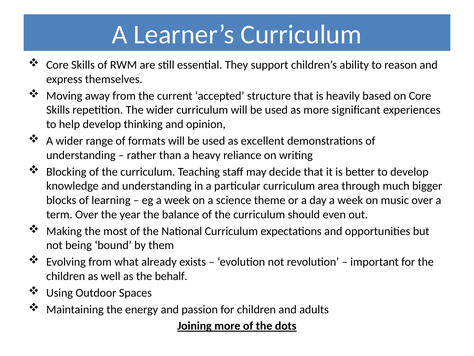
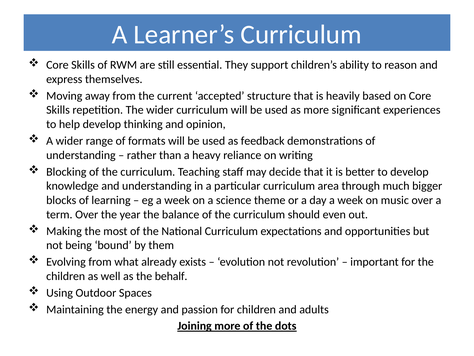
excellent: excellent -> feedback (263, 141)
